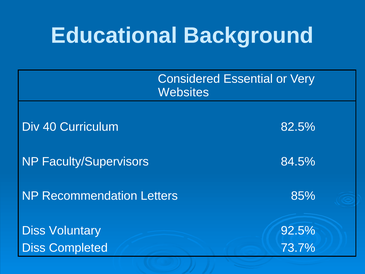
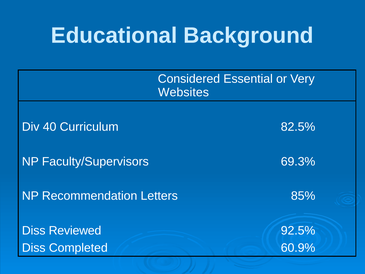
84.5%: 84.5% -> 69.3% (298, 161)
Voluntary: Voluntary -> Reviewed (75, 230)
73.7%: 73.7% -> 60.9% (298, 248)
